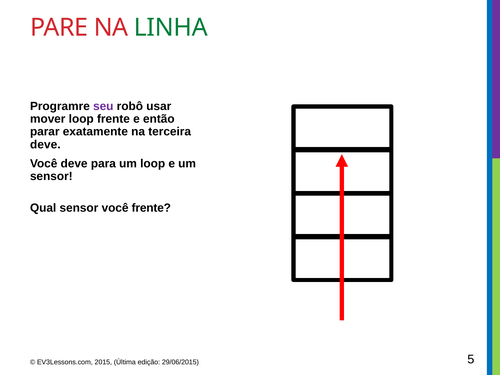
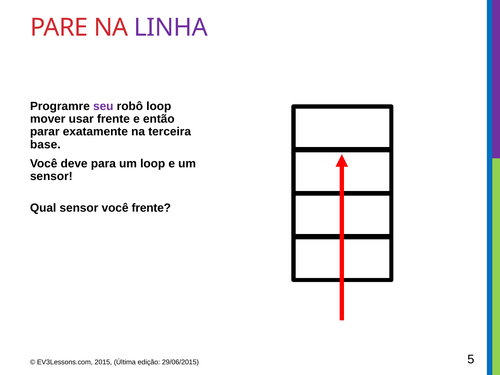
LINHA colour: green -> purple (171, 28)
robô usar: usar -> loop (159, 106)
mover loop: loop -> usar (81, 119)
deve: deve -> base (45, 145)
